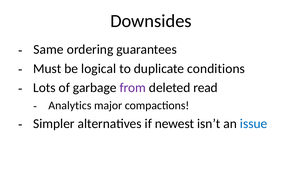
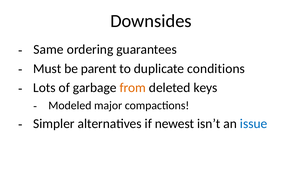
logical: logical -> parent (99, 69)
from colour: purple -> orange (133, 88)
read: read -> keys (205, 88)
Analytics: Analytics -> Modeled (70, 105)
